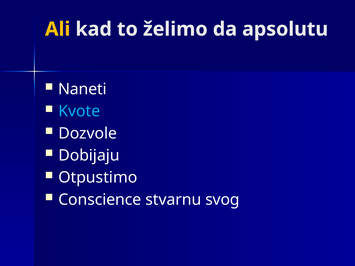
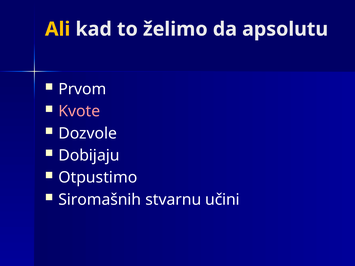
Naneti: Naneti -> Prvom (82, 89)
Kvote colour: light blue -> pink (79, 111)
Conscience: Conscience -> Siromašnih (100, 200)
svog: svog -> učini (223, 200)
